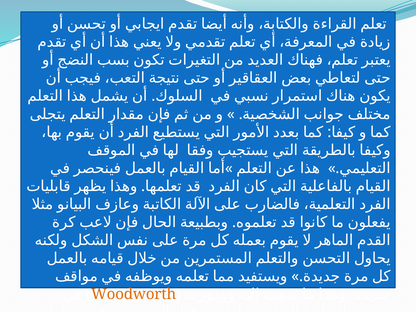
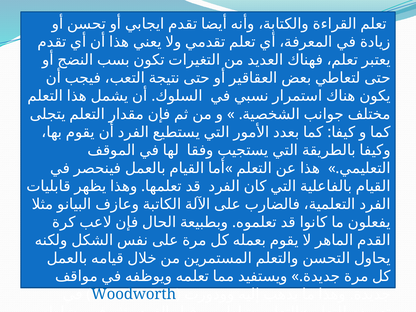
Woodworth colour: orange -> blue (134, 294)
